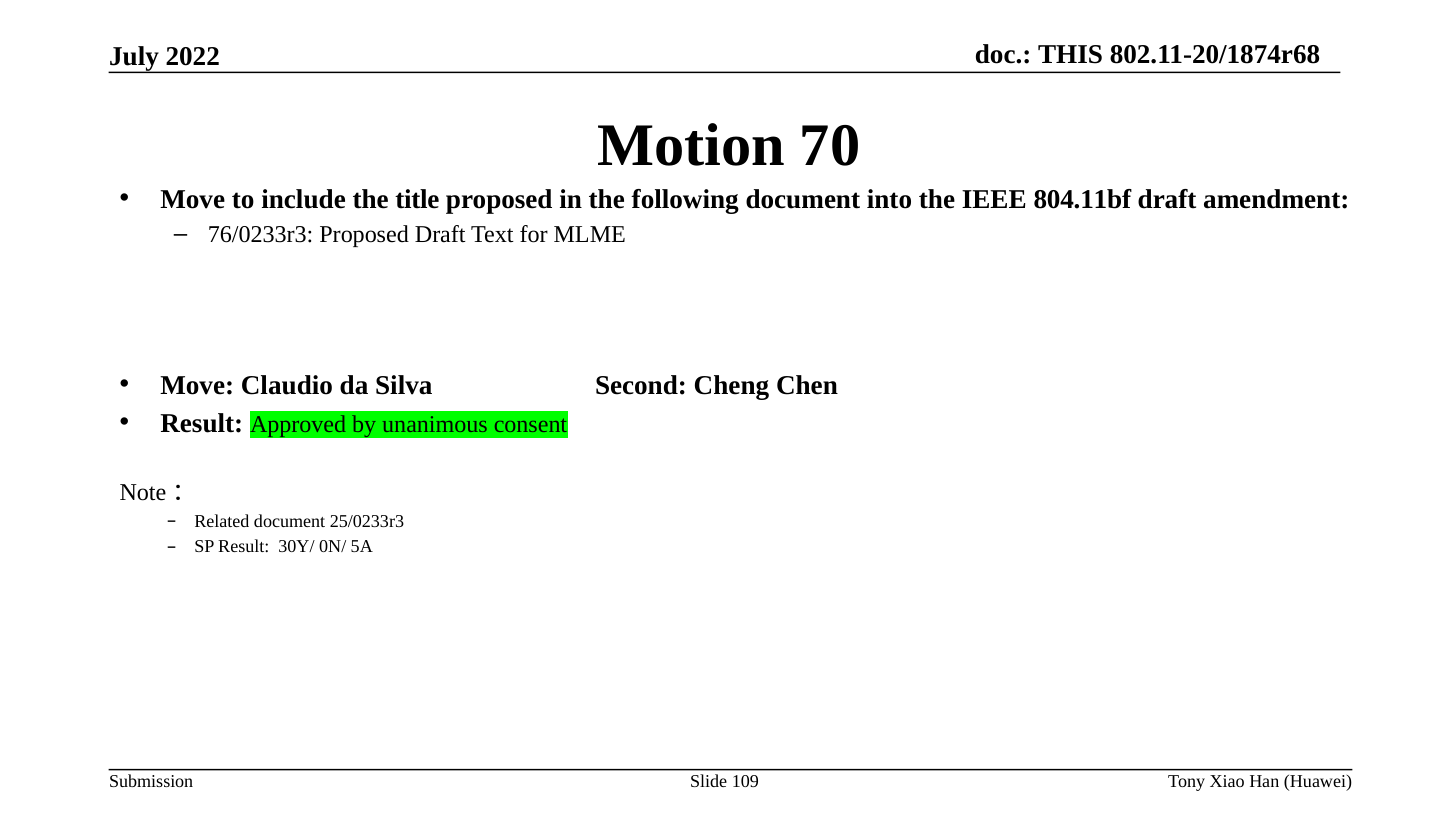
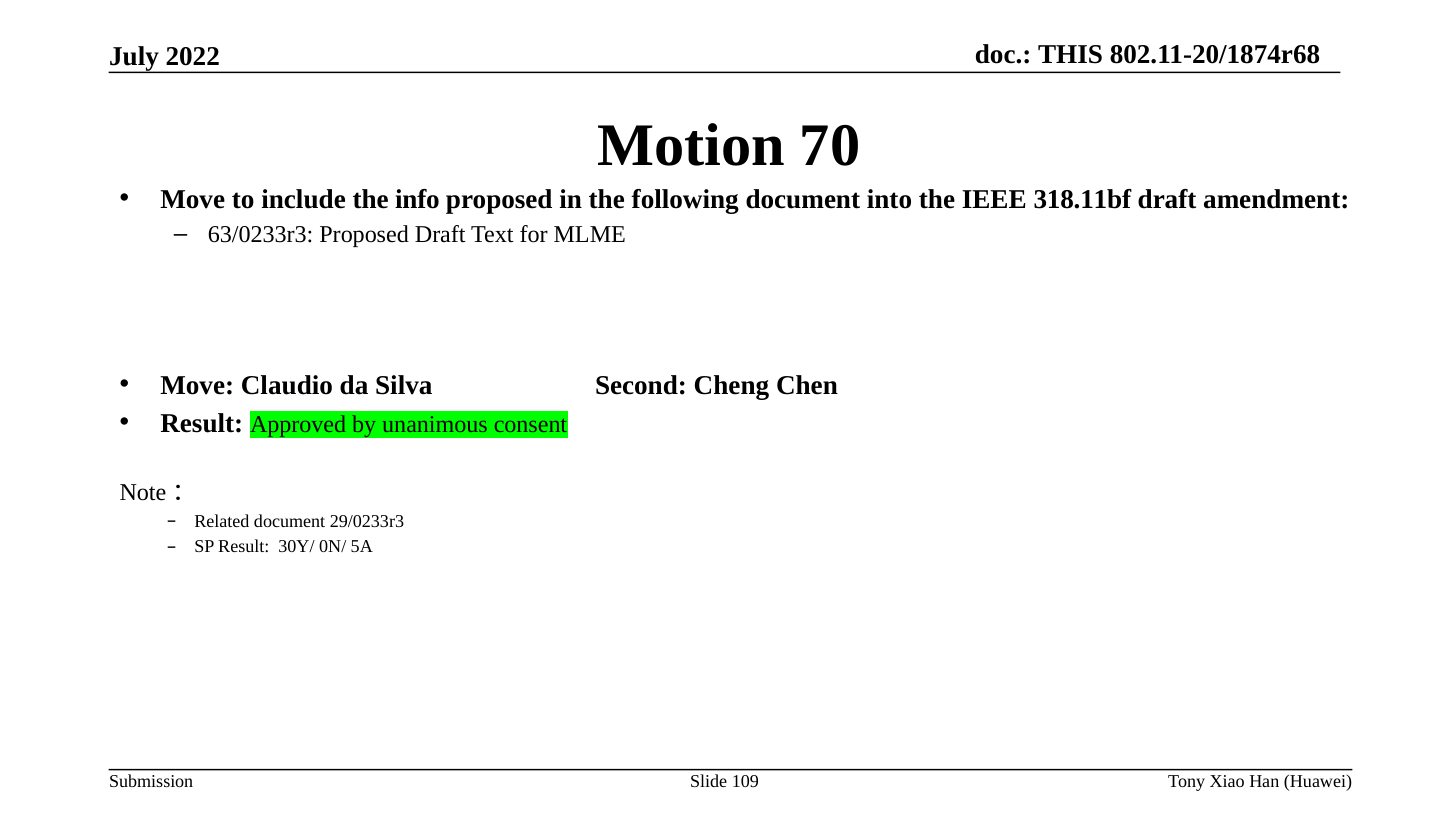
title: title -> info (417, 199)
804.11bf: 804.11bf -> 318.11bf (1082, 199)
76/0233r3: 76/0233r3 -> 63/0233r3 (261, 235)
25/0233r3: 25/0233r3 -> 29/0233r3 (367, 521)
